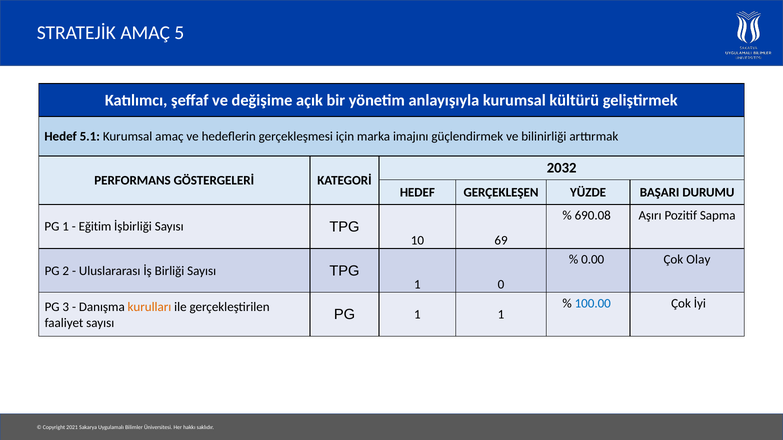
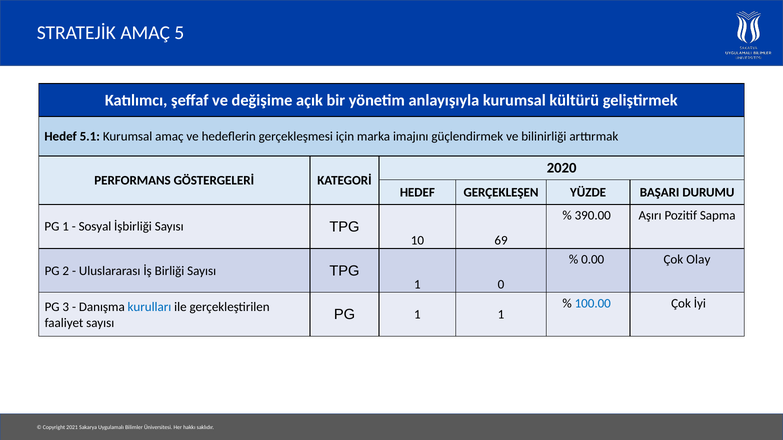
2032: 2032 -> 2020 (562, 168)
690.08: 690.08 -> 390.00 (593, 216)
Eğitim: Eğitim -> Sosyal (95, 227)
kurulları colour: orange -> blue (149, 307)
